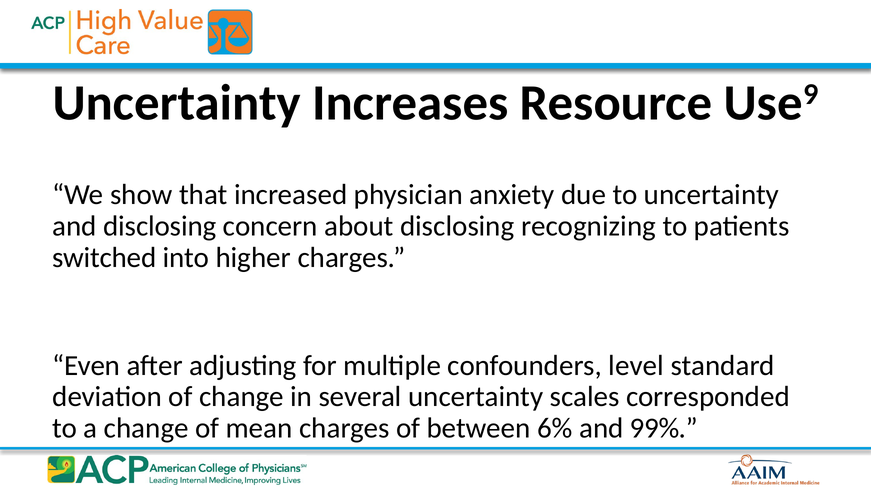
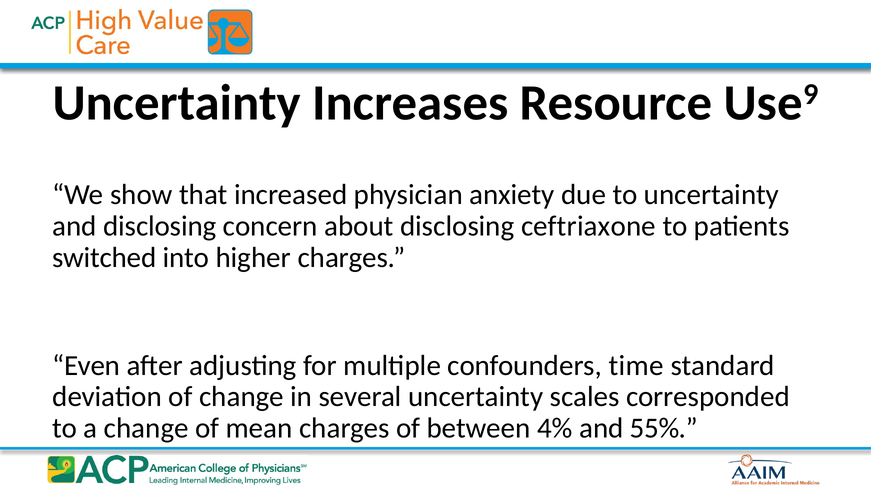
recognizing: recognizing -> ceftriaxone (588, 226)
level: level -> time (636, 366)
6%: 6% -> 4% (555, 428)
99%: 99% -> 55% (664, 428)
